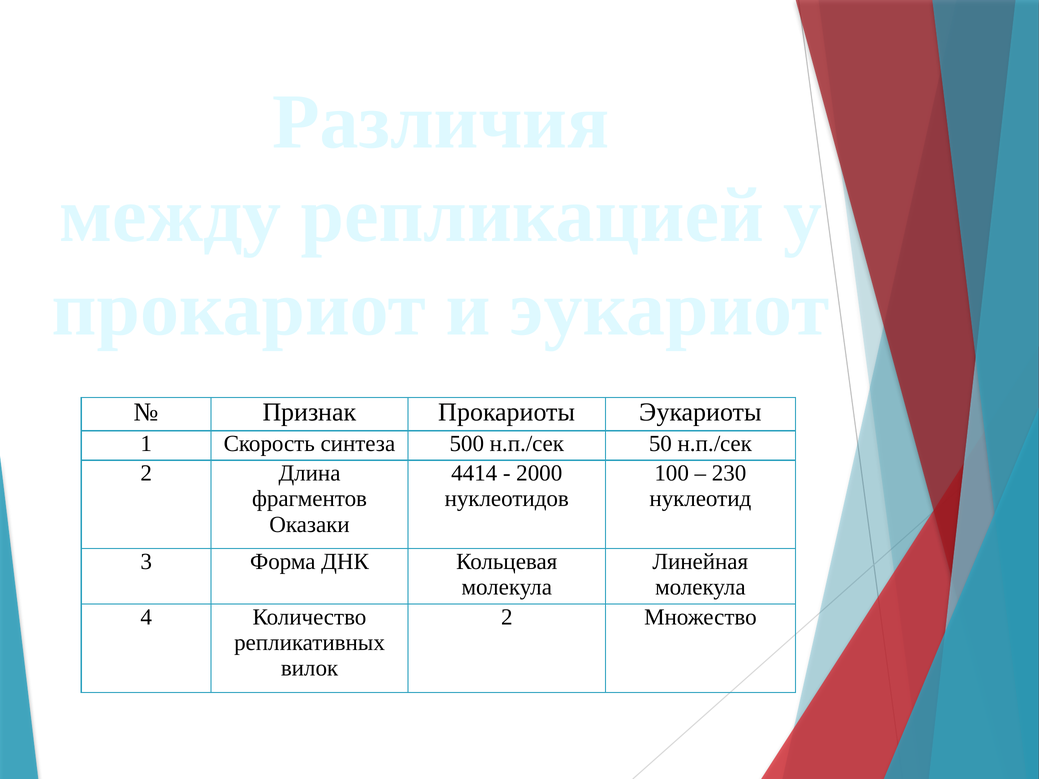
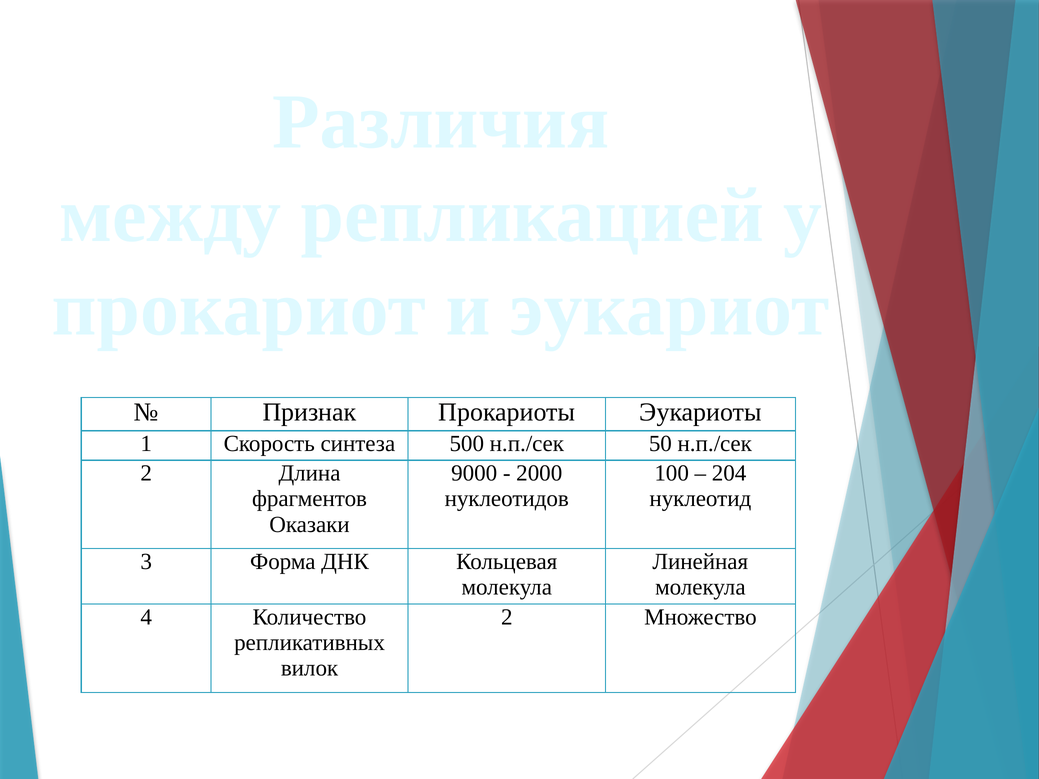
4414: 4414 -> 9000 (474, 473)
230: 230 -> 204 (729, 473)
